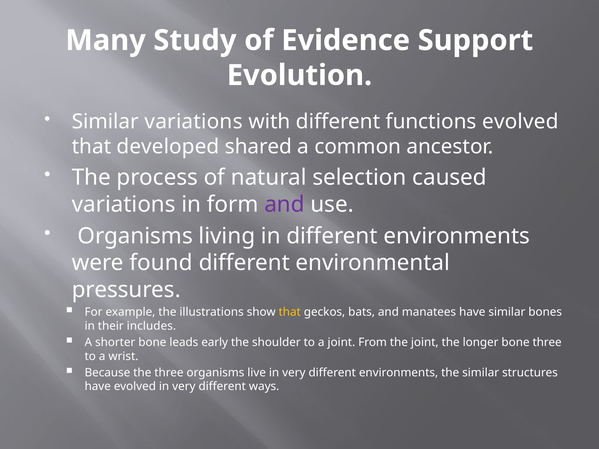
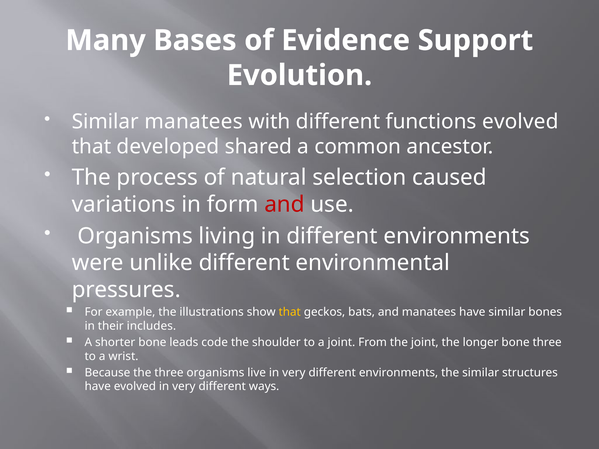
Study: Study -> Bases (195, 40)
Similar variations: variations -> manatees (194, 122)
and colour: purple -> red (284, 204)
found: found -> unlike (161, 263)
early: early -> code (215, 342)
